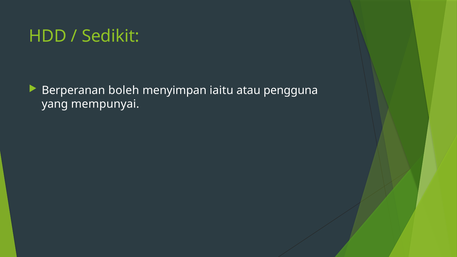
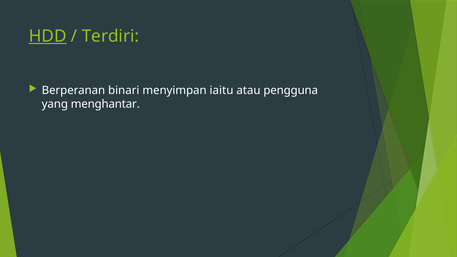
HDD underline: none -> present (48, 36)
Sedikit: Sedikit -> Terdiri (111, 36)
boleh: boleh -> binari (124, 90)
mempunyai: mempunyai -> menghantar (105, 104)
